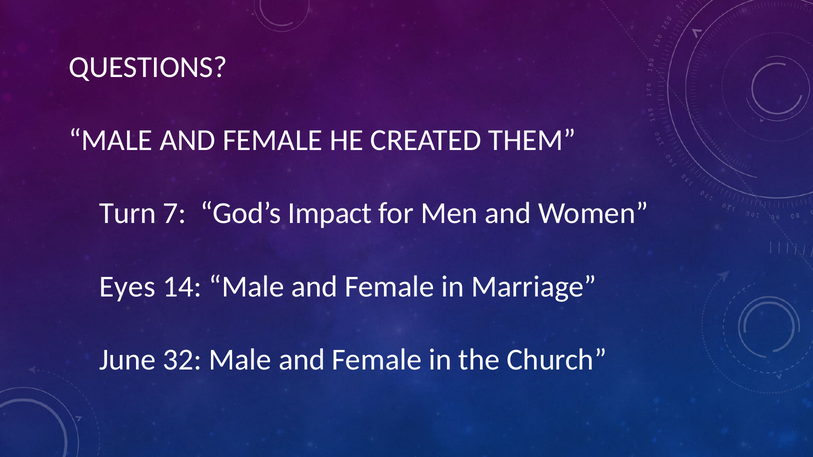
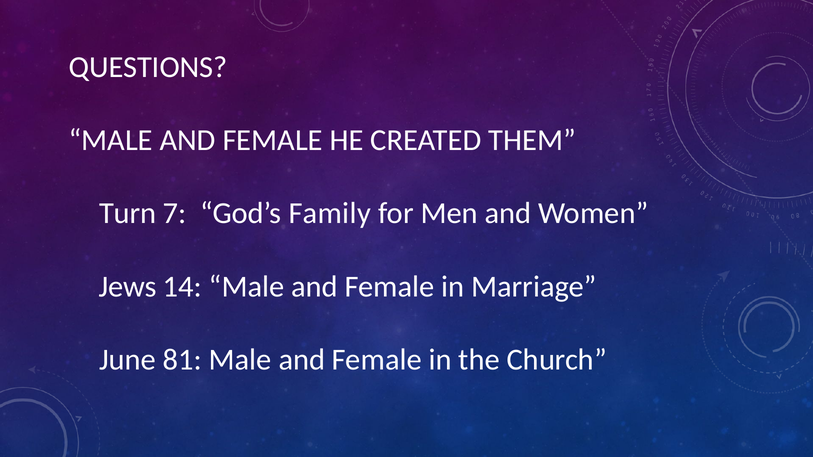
Impact: Impact -> Family (330, 214)
Eyes: Eyes -> Jews (128, 287)
32: 32 -> 81 (182, 360)
